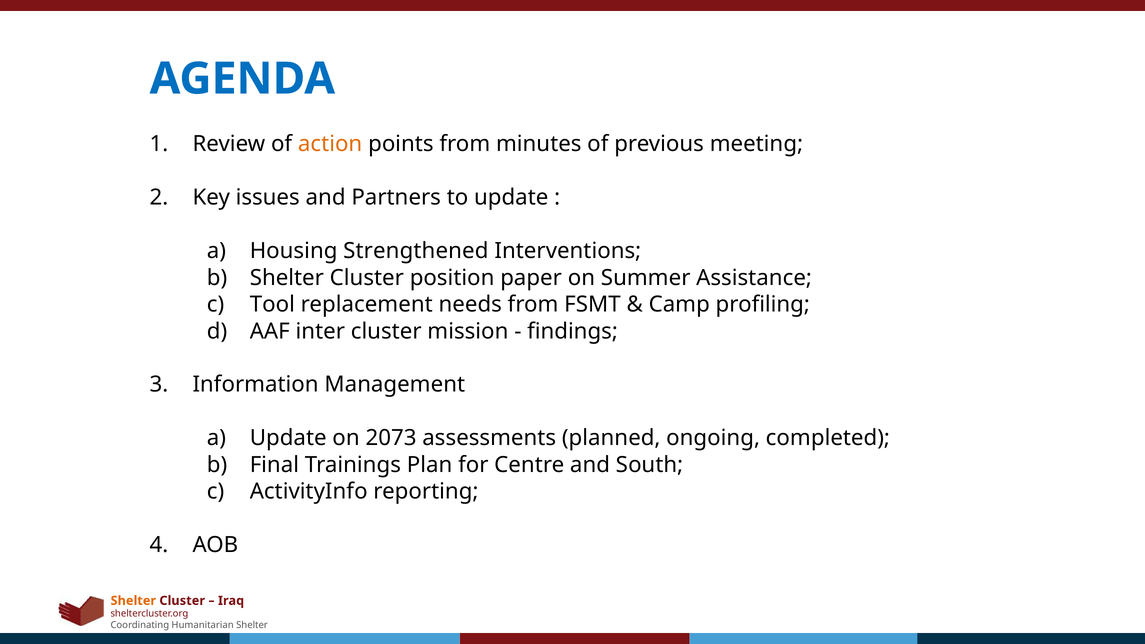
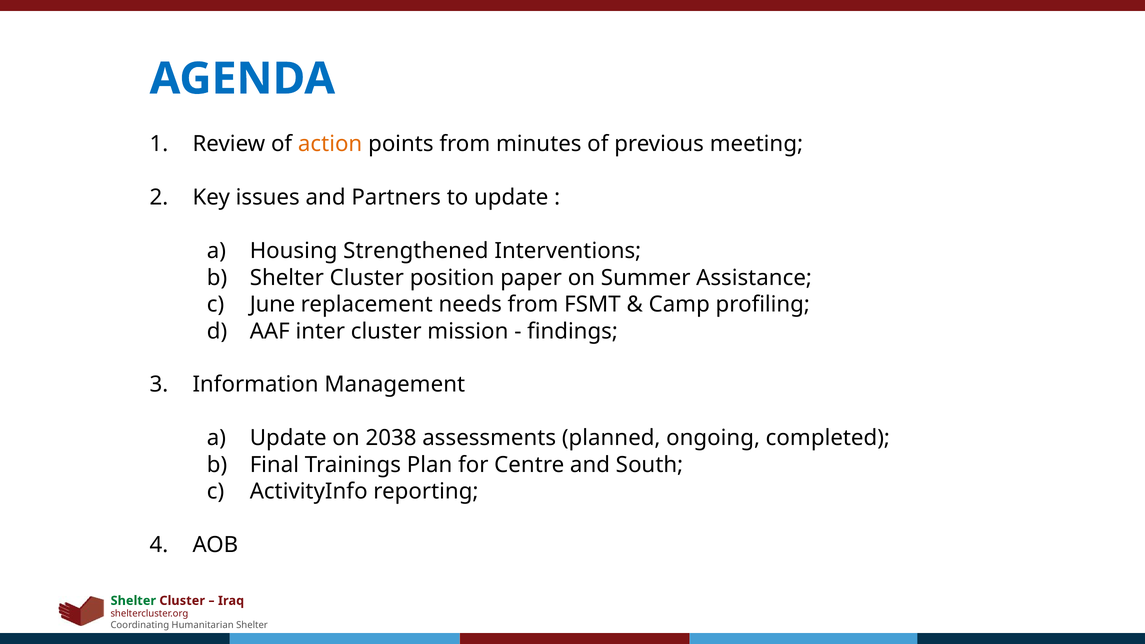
Tool: Tool -> June (273, 305)
2073: 2073 -> 2038 (391, 438)
Shelter colour: orange -> green (133, 601)
